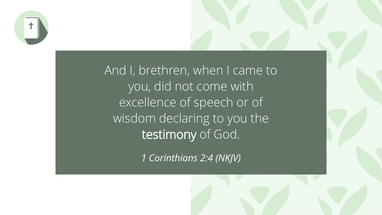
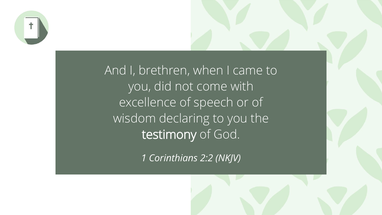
2:4: 2:4 -> 2:2 (207, 158)
